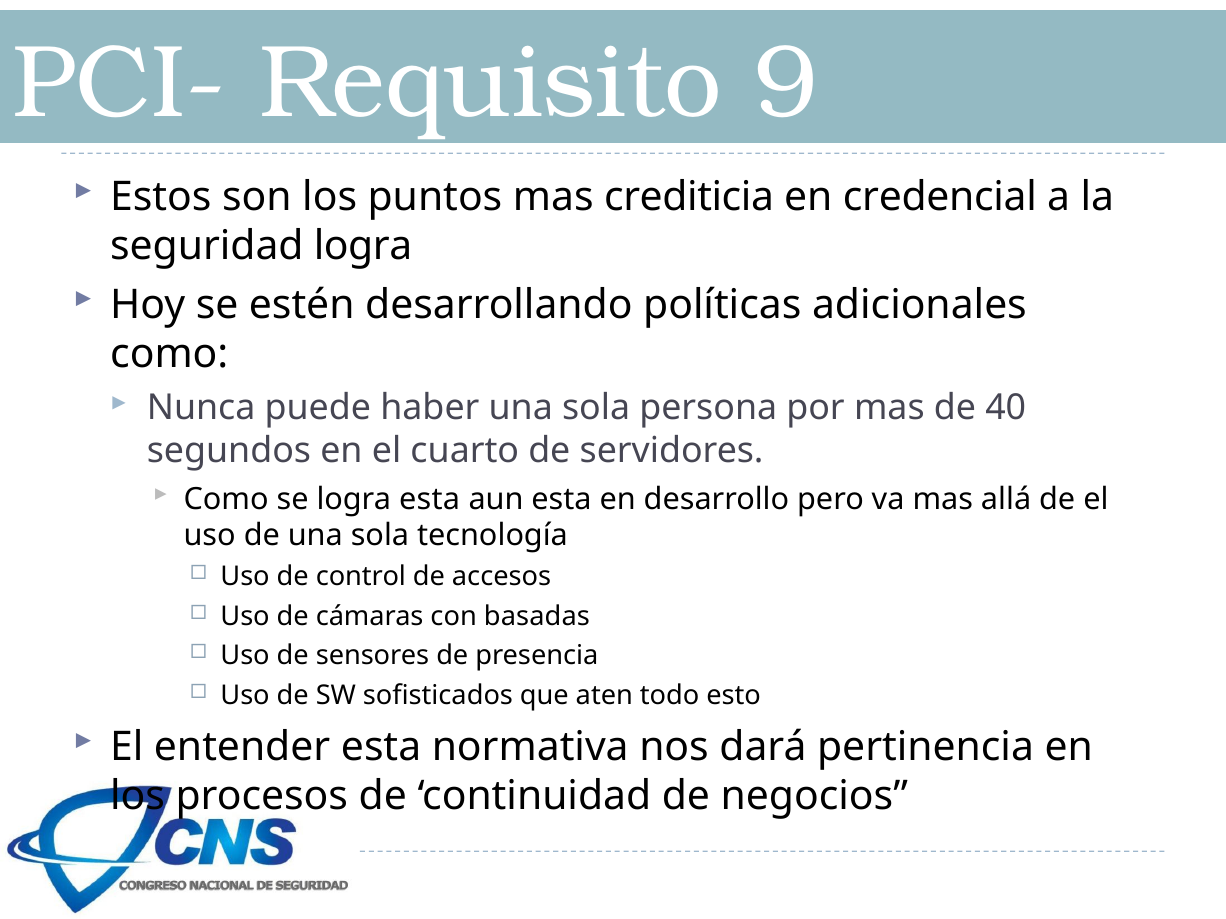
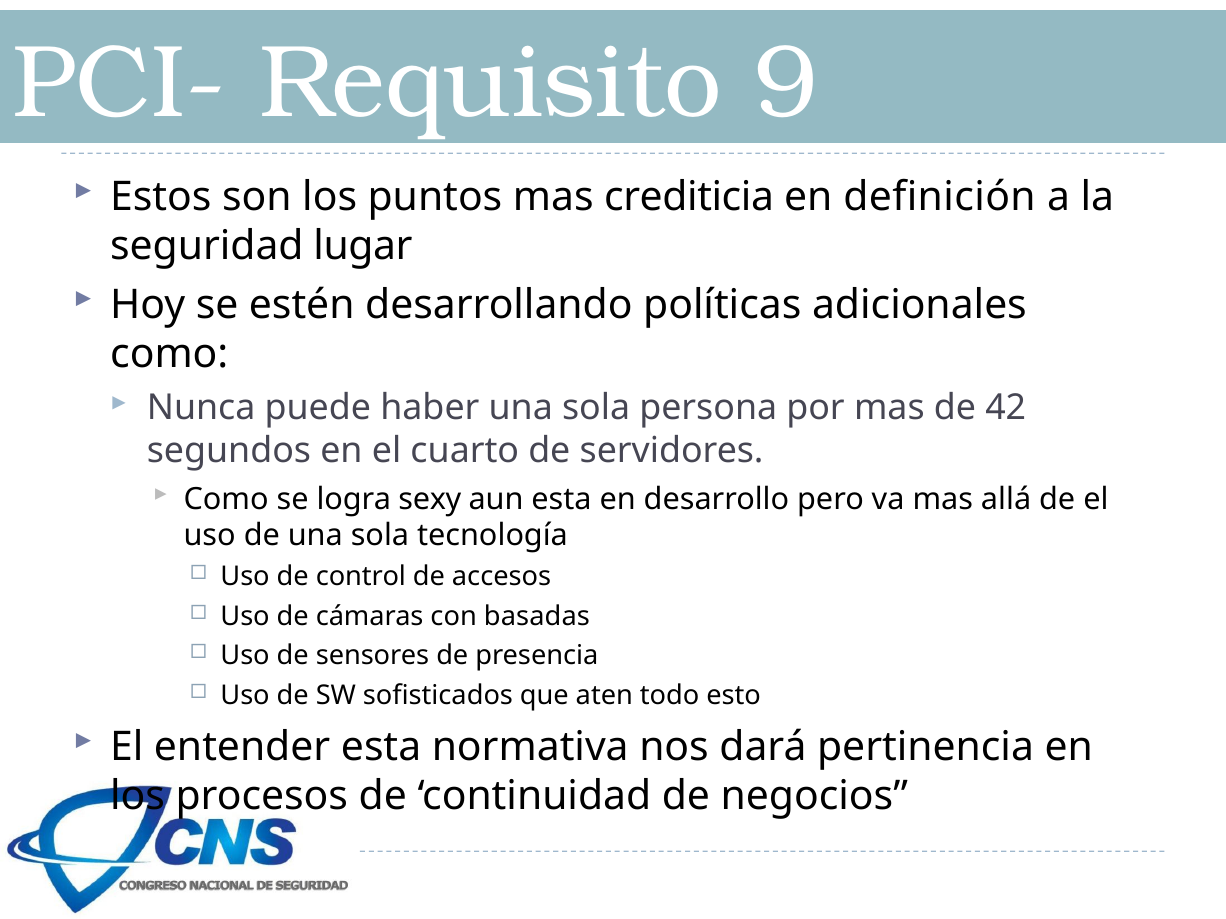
credencial: credencial -> definición (940, 197)
seguridad logra: logra -> lugar (363, 246)
40: 40 -> 42 (1006, 408)
logra esta: esta -> sexy (430, 499)
